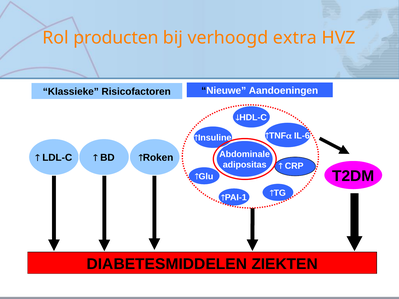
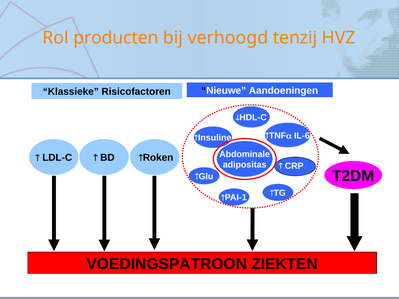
extra: extra -> tenzij (295, 38)
DIABETESMIDDELEN: DIABETESMIDDELEN -> VOEDINGSPATROON (167, 264)
